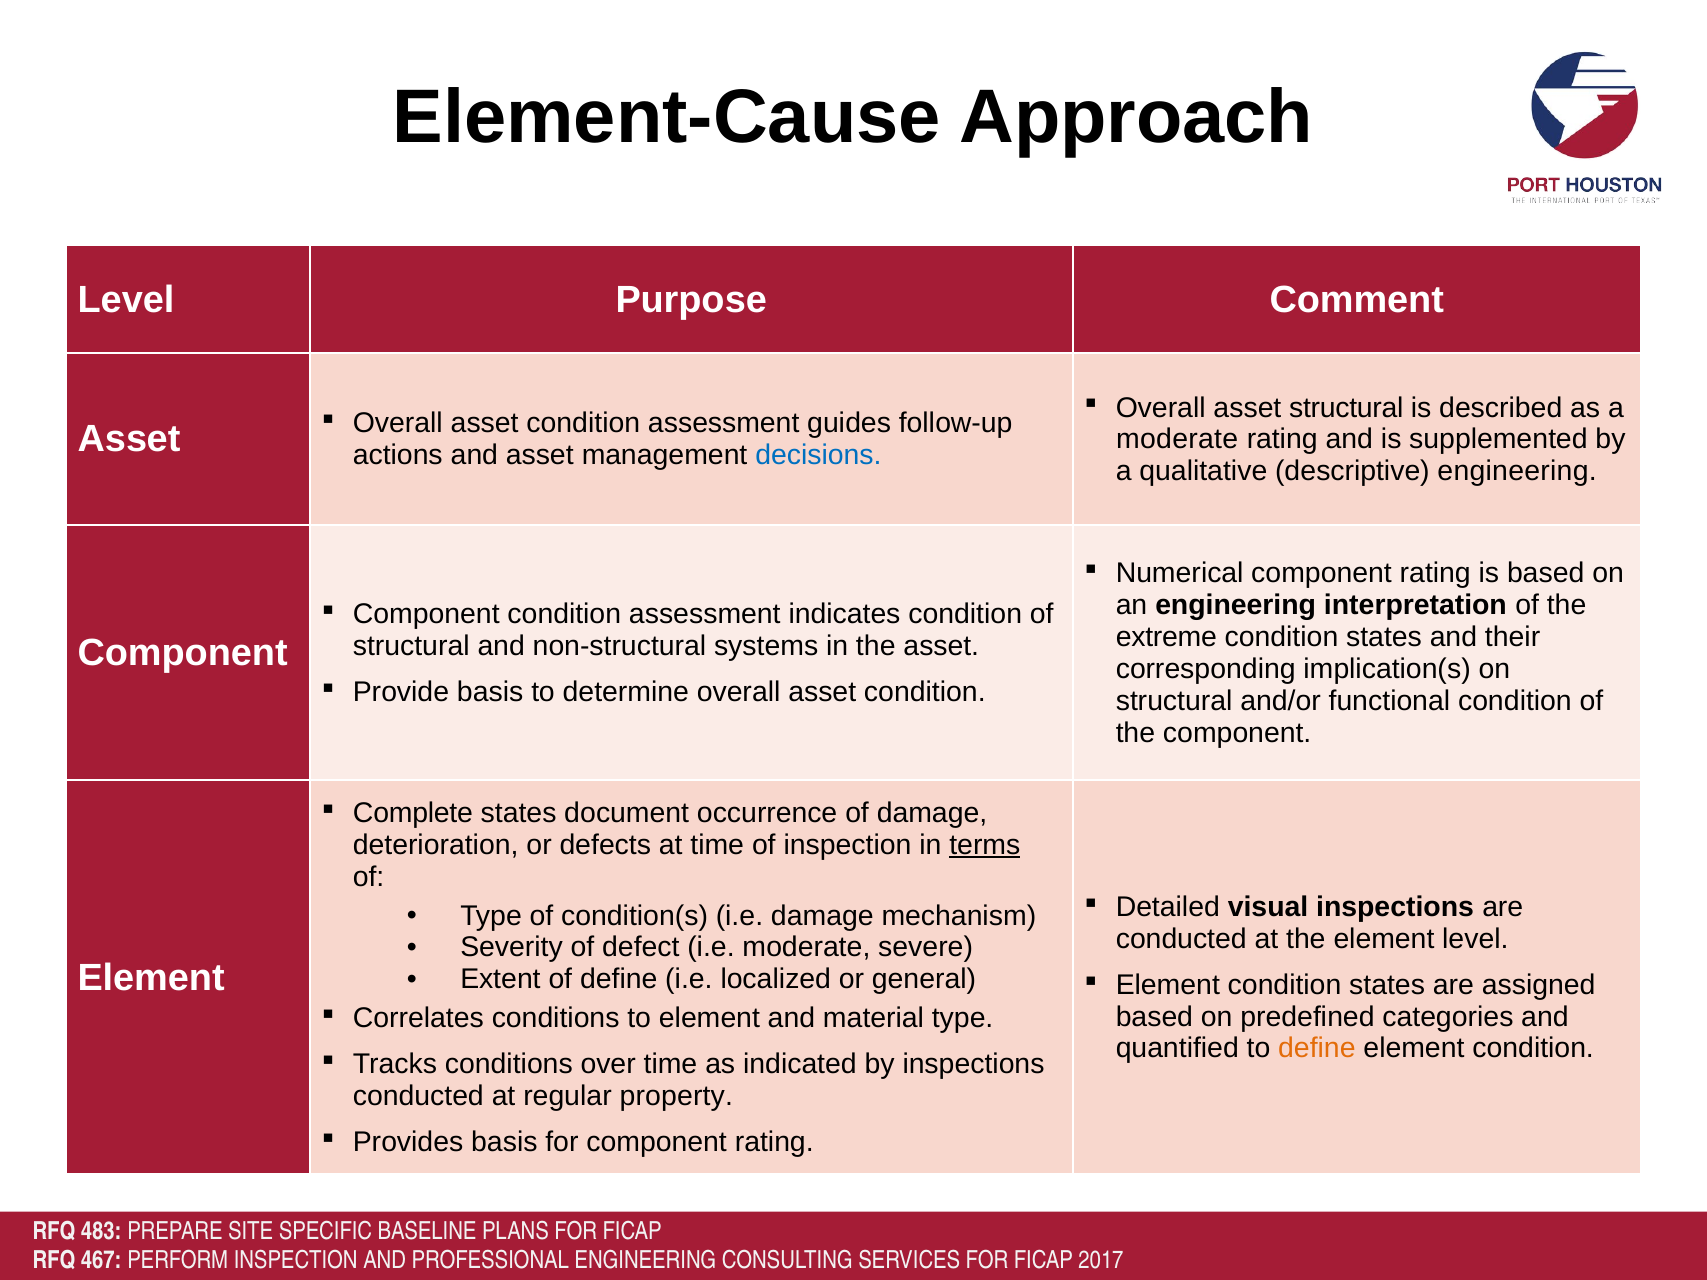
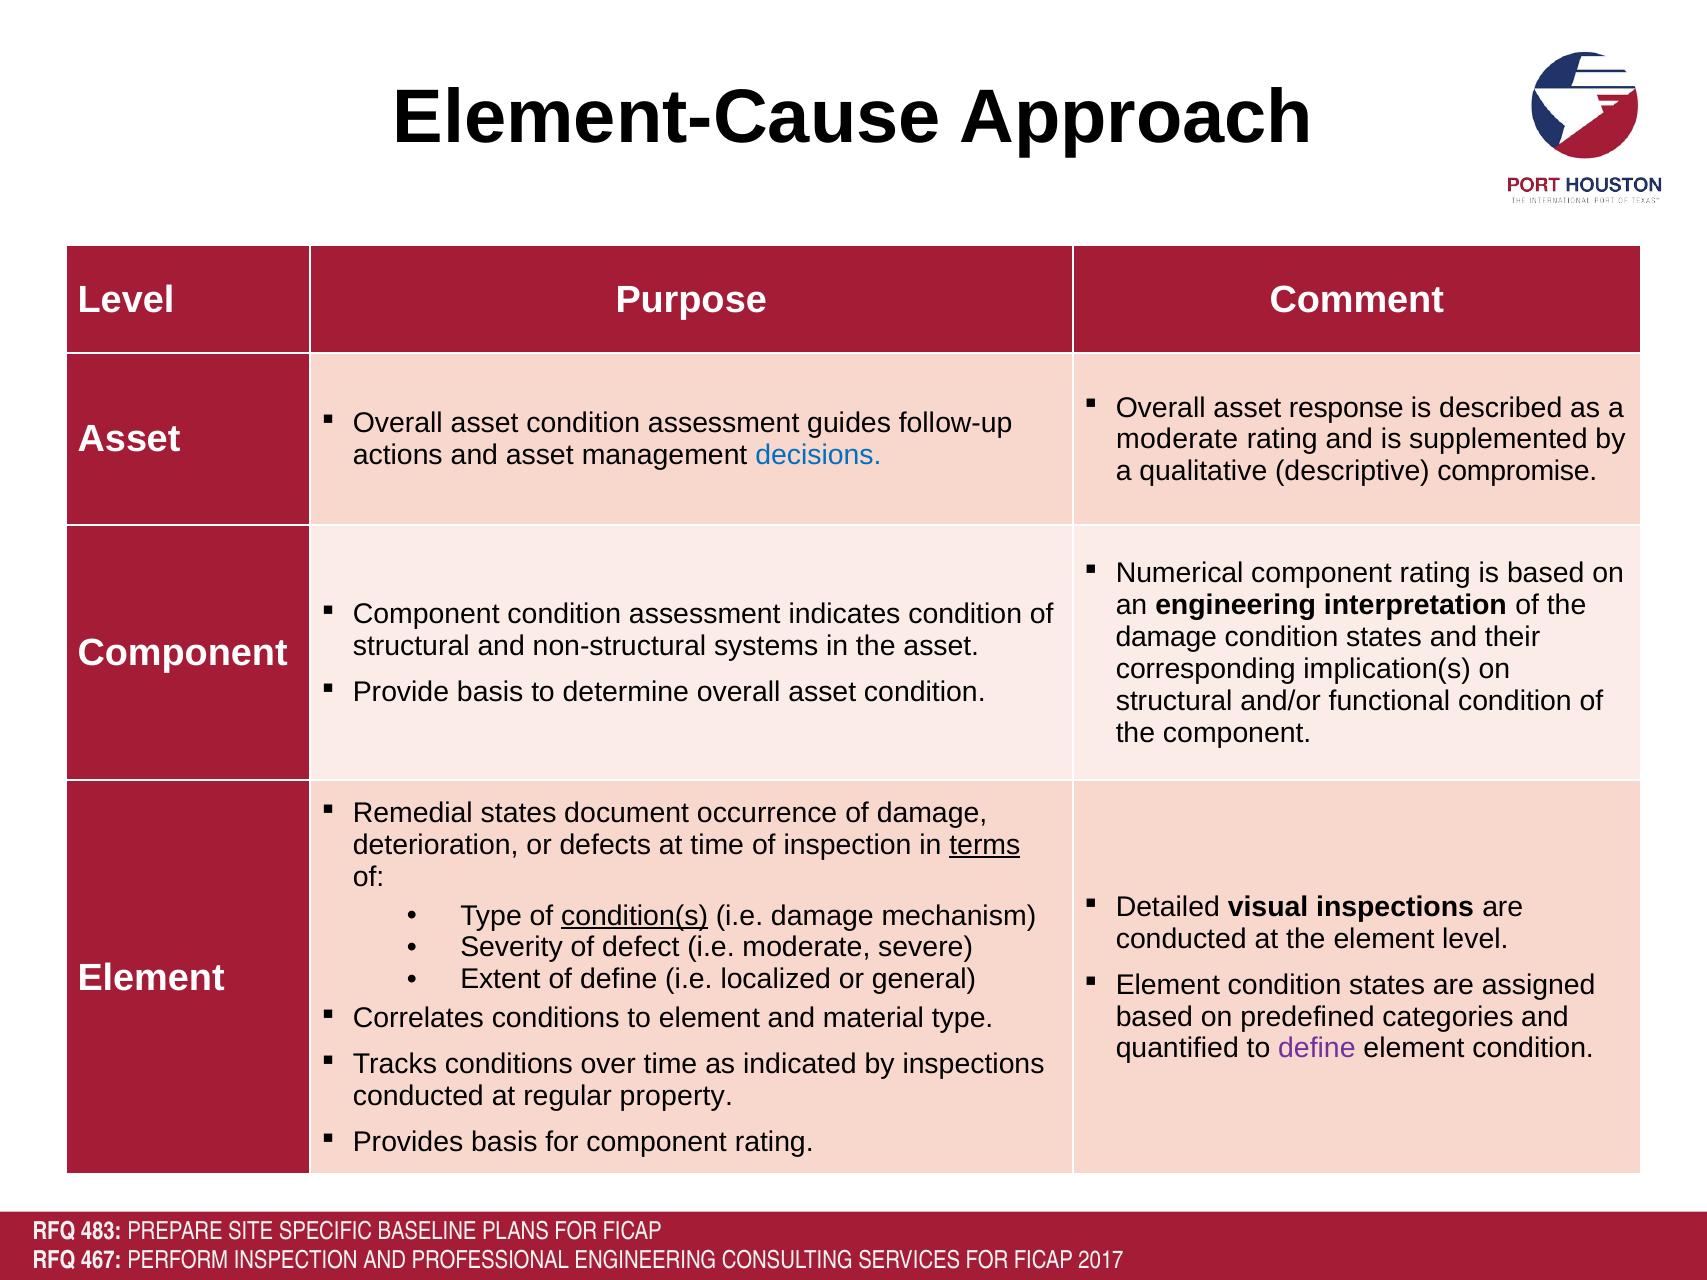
asset structural: structural -> response (1346, 408)
descriptive engineering: engineering -> compromise (1517, 471)
extreme: extreme -> damage (1166, 637)
Complete: Complete -> Remedial (413, 813)
condition(s underline: none -> present (635, 916)
define colour: orange -> purple (1317, 1049)
